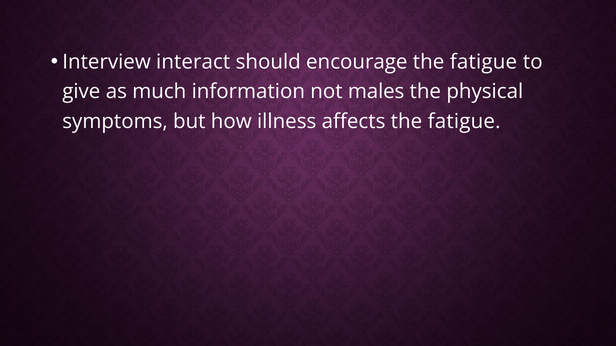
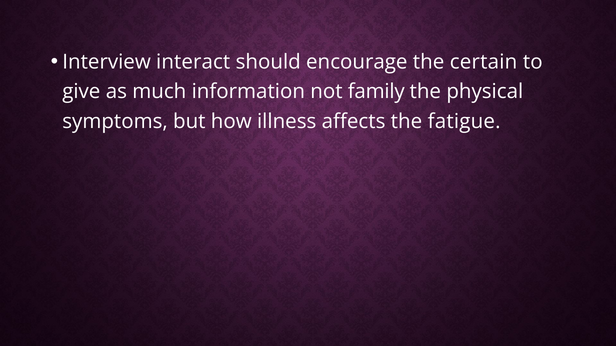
encourage the fatigue: fatigue -> certain (484, 62)
males: males -> family (376, 92)
